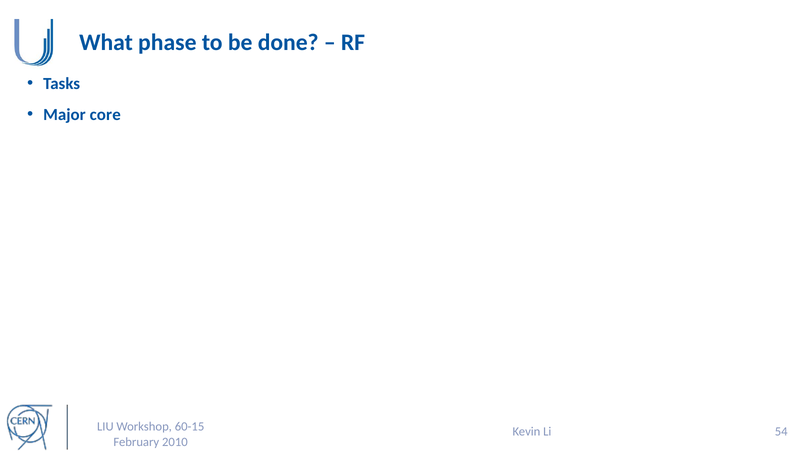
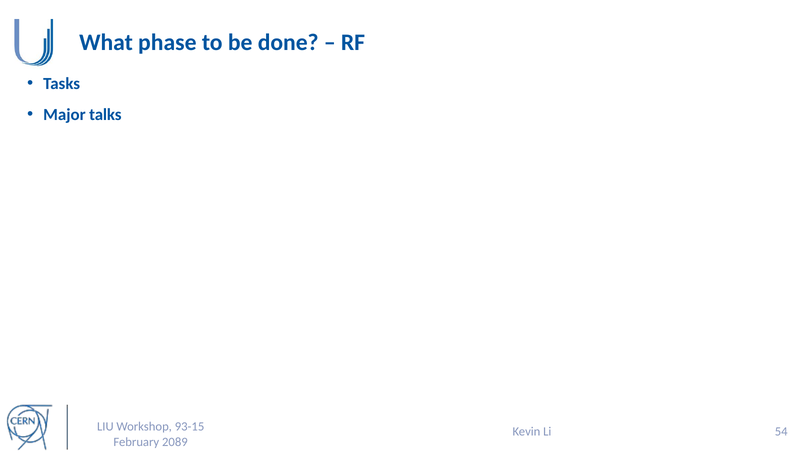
core: core -> talks (105, 115)
60-15: 60-15 -> 93-15 (190, 426)
2010: 2010 -> 2089 (175, 442)
